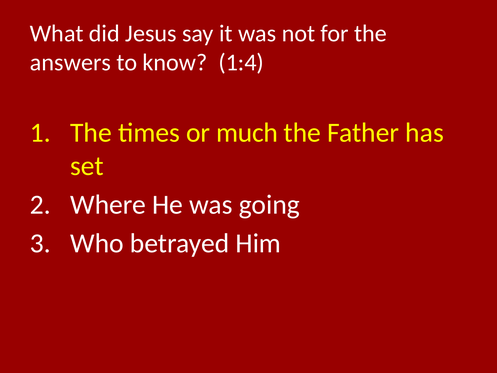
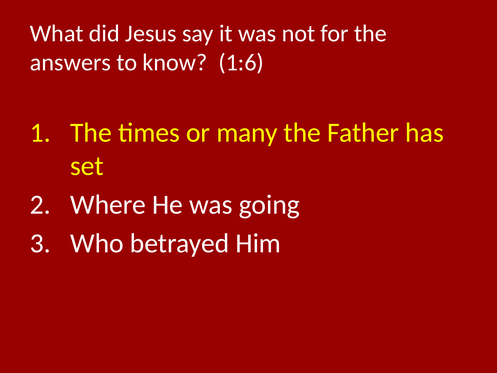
1:4: 1:4 -> 1:6 (241, 63)
much: much -> many (247, 133)
